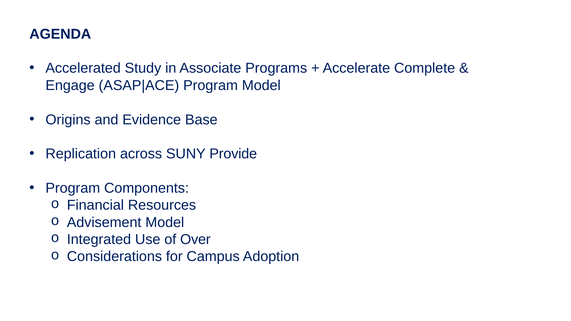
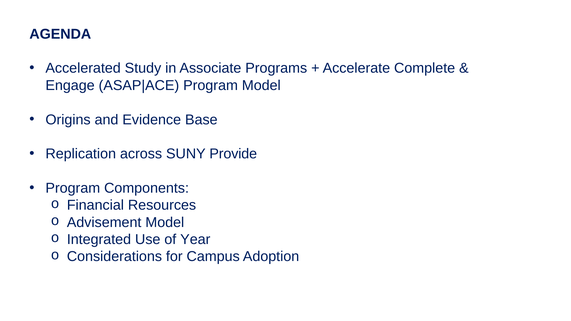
Over: Over -> Year (195, 240)
